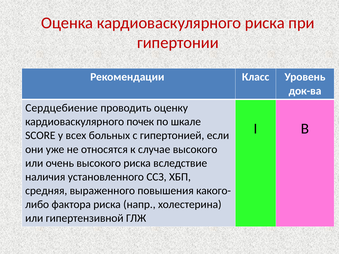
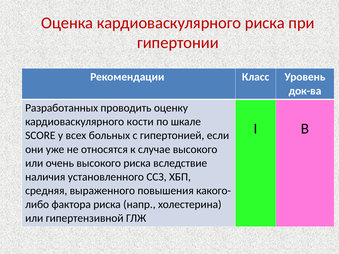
Сердцебиение: Сердцебиение -> Разработанных (62, 108)
почек: почек -> кости (140, 122)
